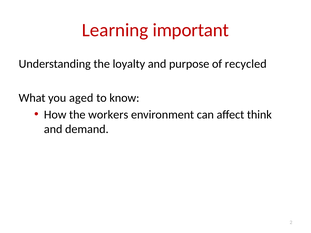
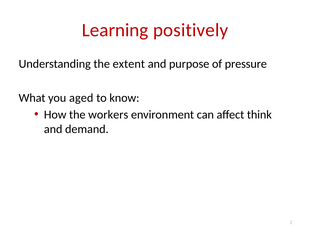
important: important -> positively (191, 30)
loyalty: loyalty -> extent (129, 64)
recycled: recycled -> pressure (246, 64)
